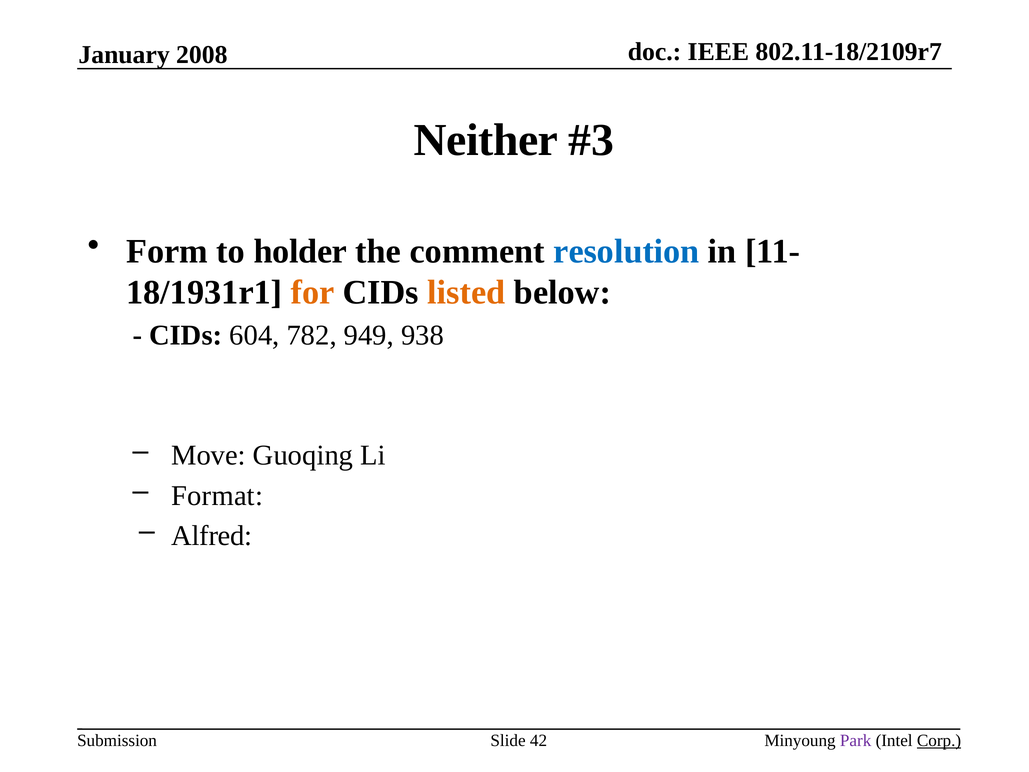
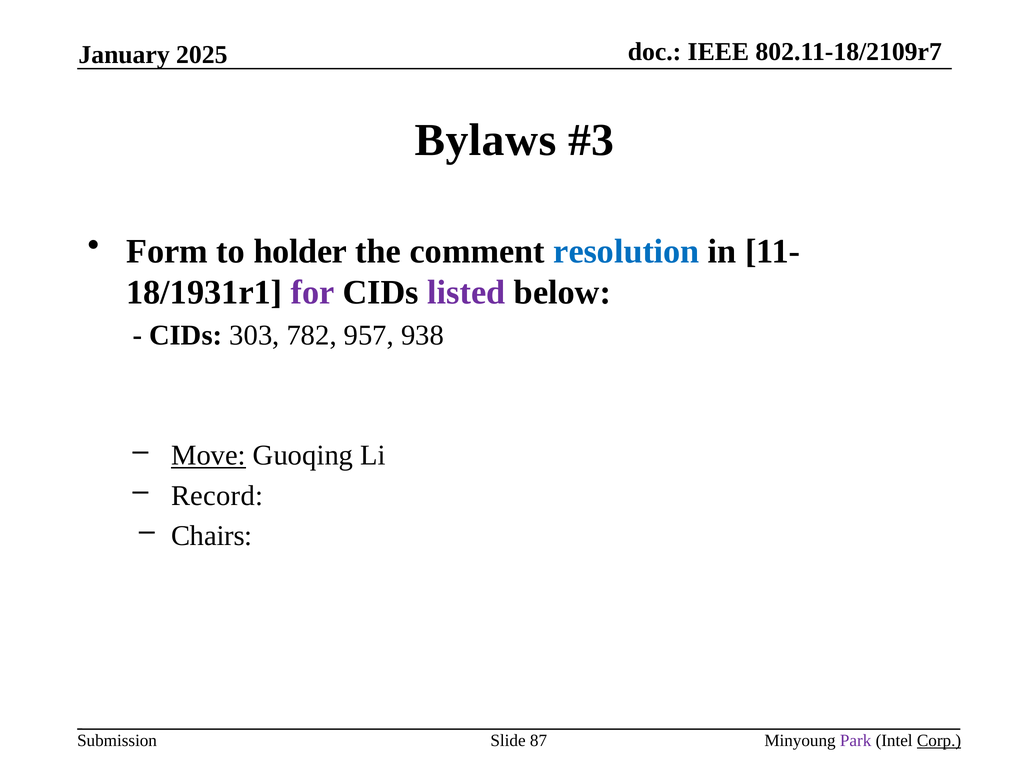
2008: 2008 -> 2025 (202, 55)
Neither: Neither -> Bylaws (486, 140)
for colour: orange -> purple (313, 292)
listed colour: orange -> purple (466, 292)
604: 604 -> 303 (254, 335)
949: 949 -> 957 (369, 335)
Move underline: none -> present (208, 455)
Format: Format -> Record (217, 495)
Alfred: Alfred -> Chairs (212, 535)
42: 42 -> 87 (539, 740)
